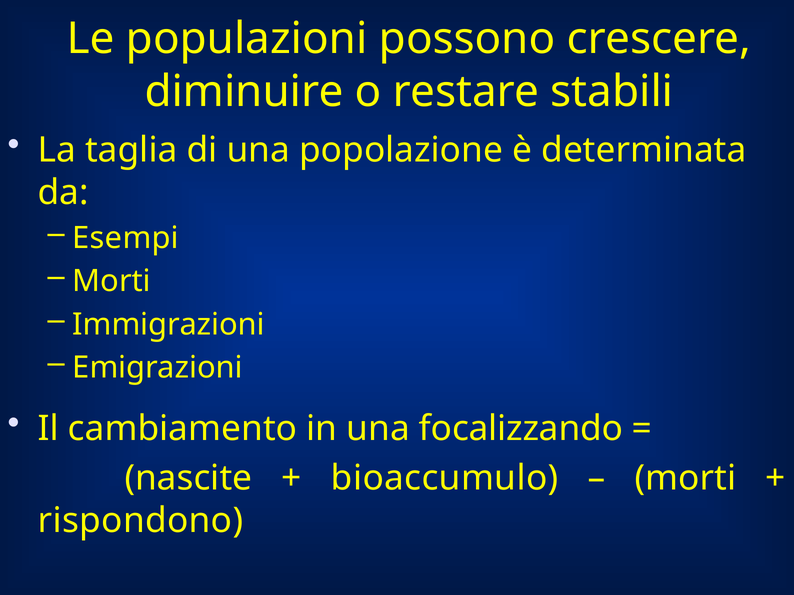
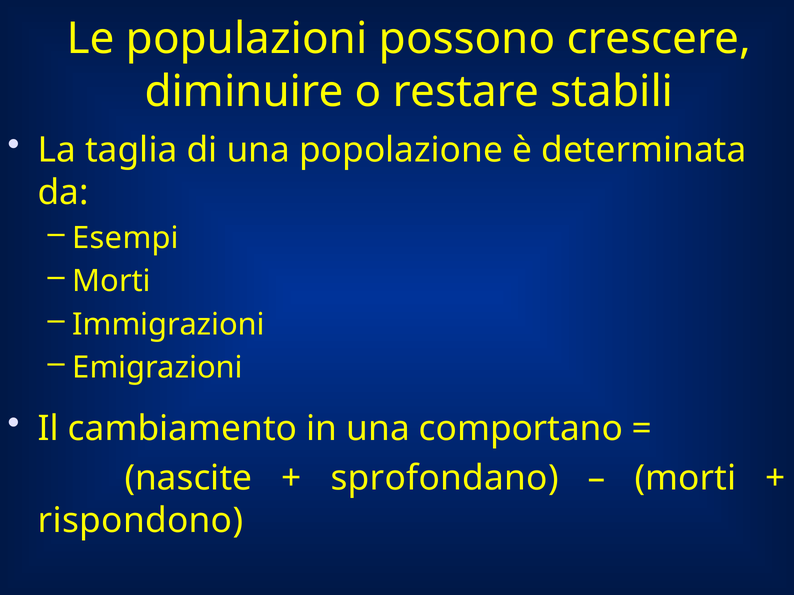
focalizzando: focalizzando -> comportano (521, 429)
bioaccumulo: bioaccumulo -> sprofondano (445, 479)
